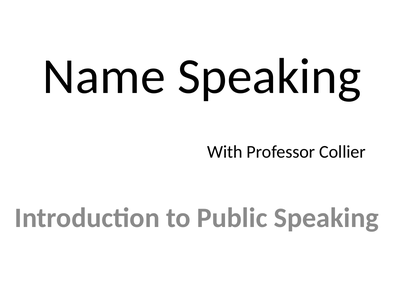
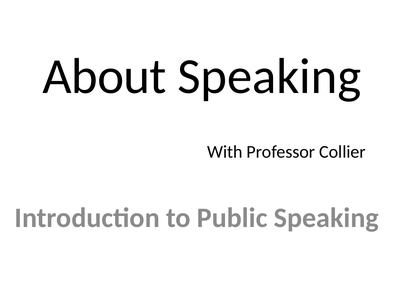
Name: Name -> About (104, 76)
